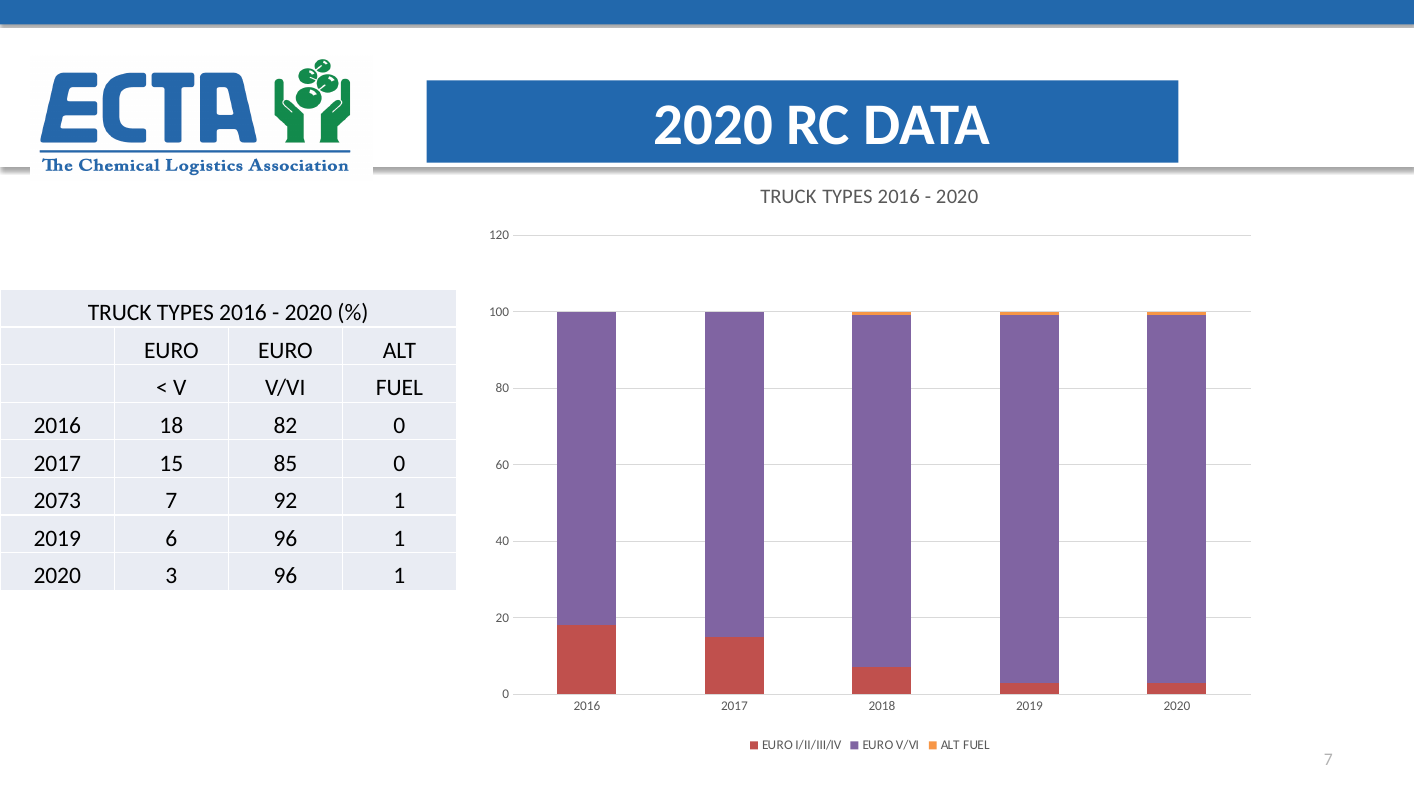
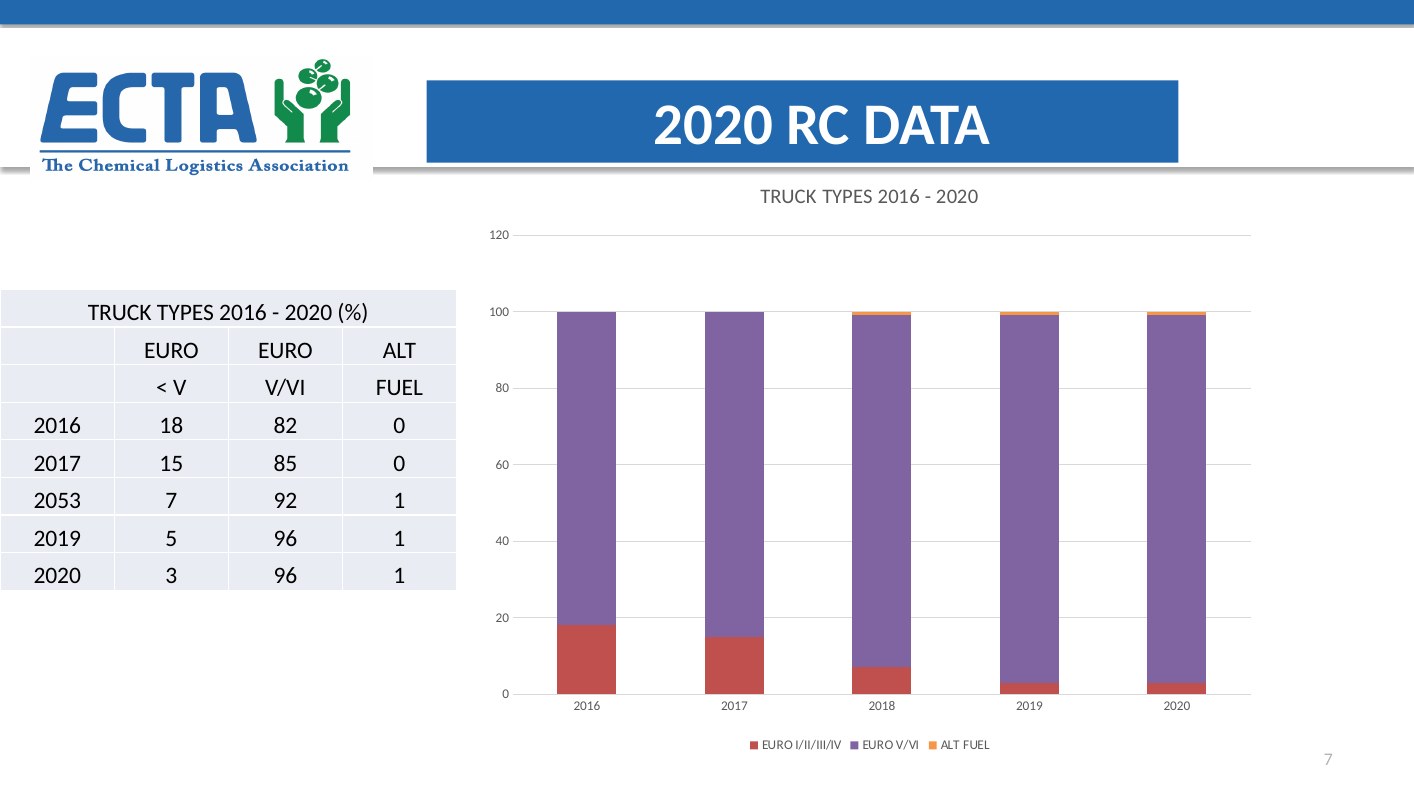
2073: 2073 -> 2053 (57, 500)
6: 6 -> 5 (171, 538)
